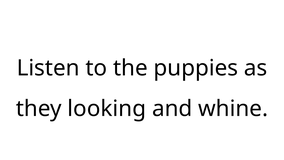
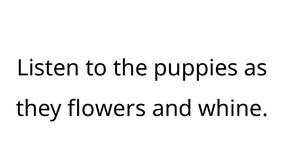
looking: looking -> flowers (107, 108)
